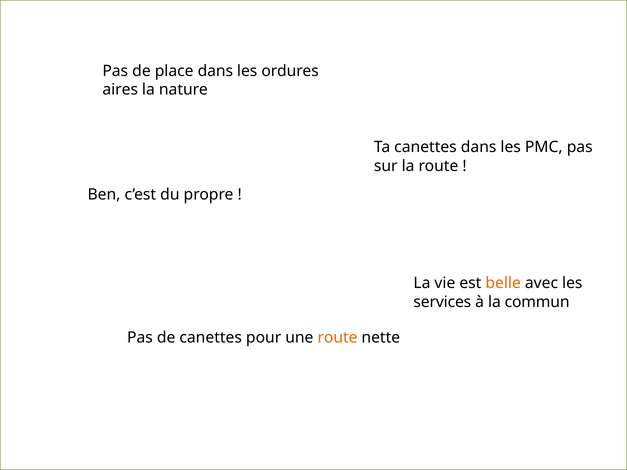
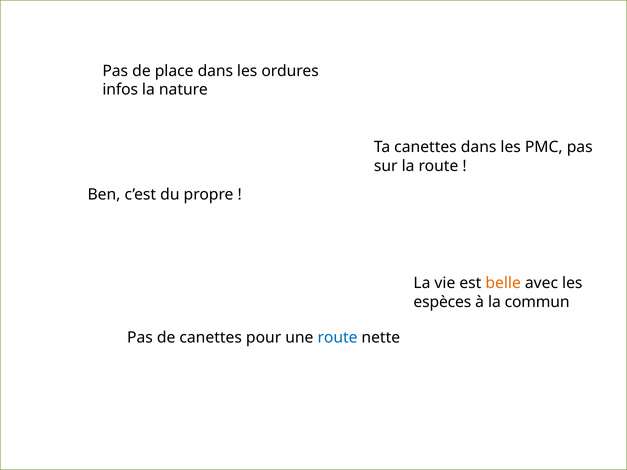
aires: aires -> infos (120, 90)
services: services -> espèces (442, 302)
route colour: orange -> blue (338, 338)
